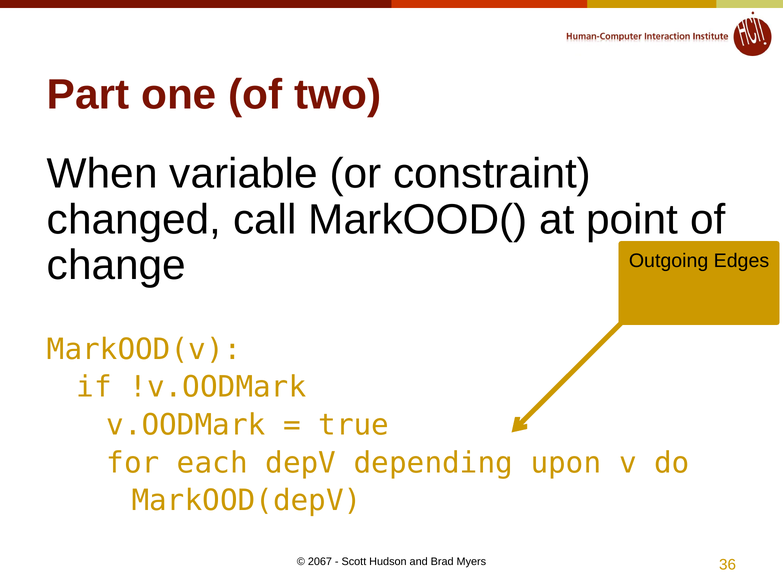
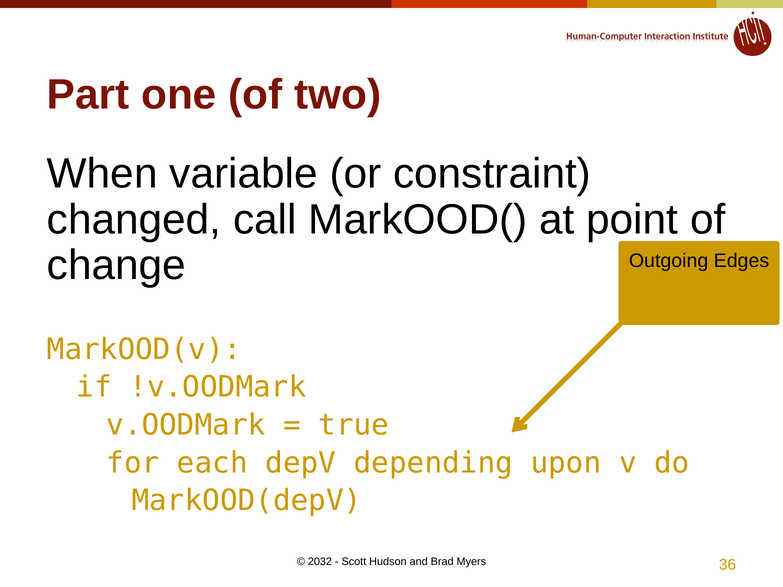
2067: 2067 -> 2032 (320, 562)
